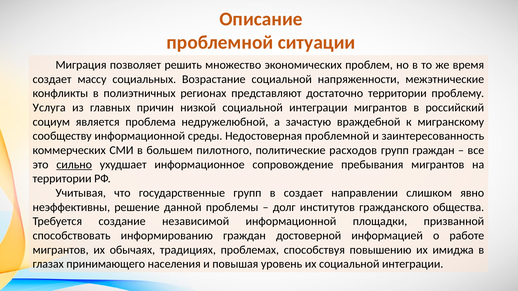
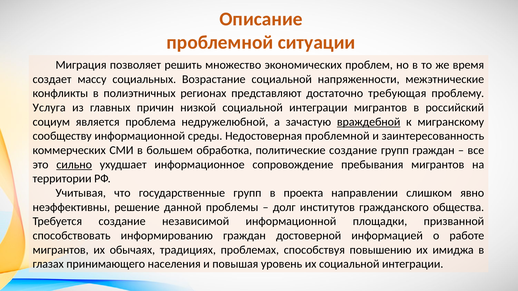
достаточно территории: территории -> требующая (397, 94)
враждебной underline: none -> present (369, 122)
пилотного: пилотного -> обработка (224, 150)
политические расходов: расходов -> создание (353, 150)
в создает: создает -> проекта (303, 193)
